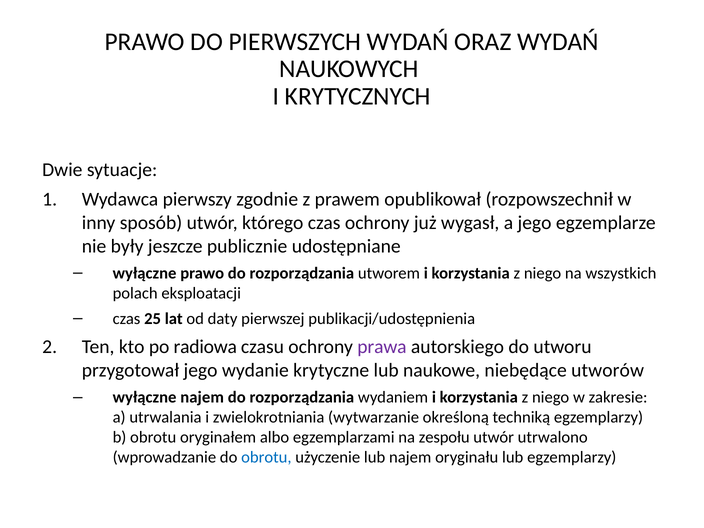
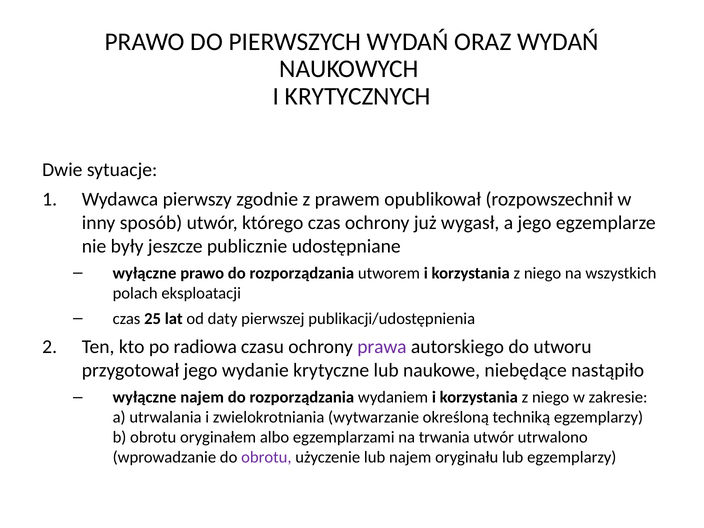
utworów: utworów -> nastąpiło (608, 370)
zespołu: zespołu -> trwania (444, 437)
obrotu colour: blue -> purple (266, 457)
